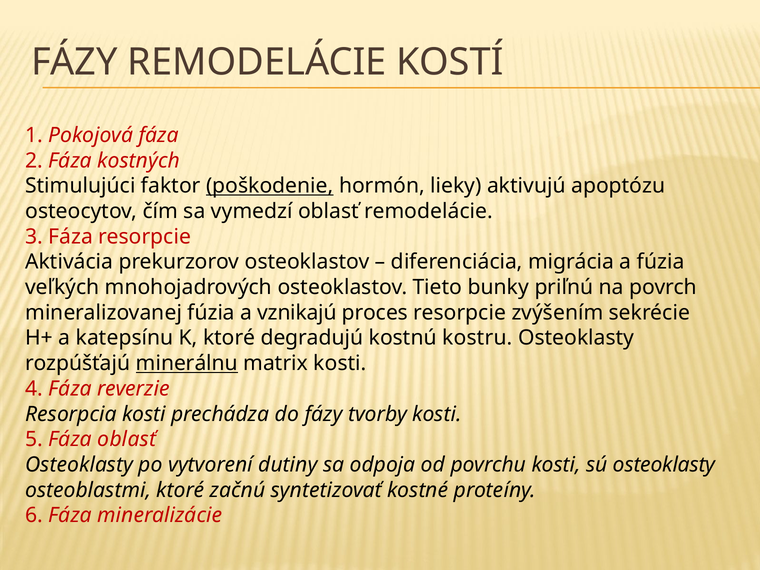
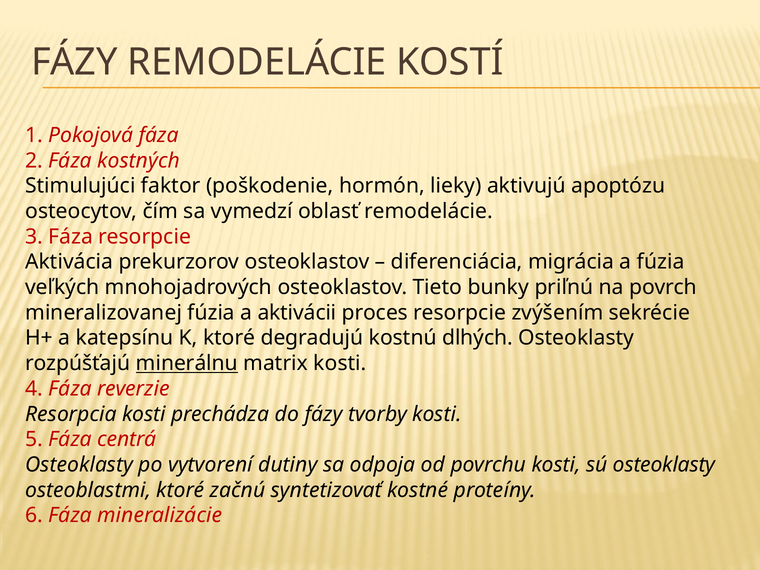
poškodenie underline: present -> none (270, 186)
vznikajú: vznikajú -> aktivácii (297, 313)
kostru: kostru -> dlhých (477, 338)
Fáza oblasť: oblasť -> centrá (127, 439)
